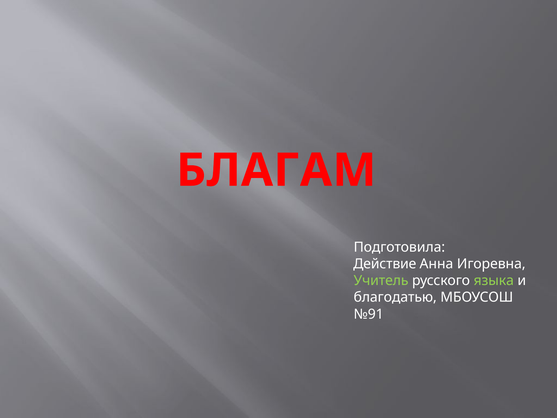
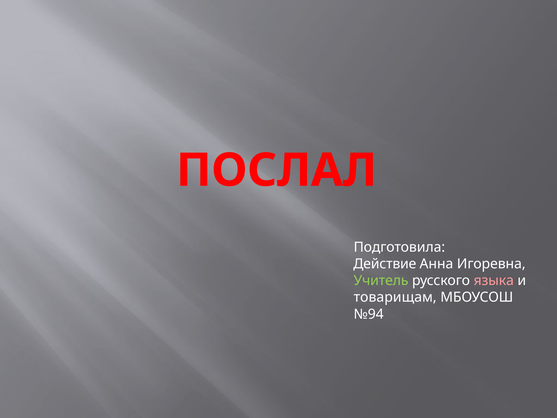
БЛАГАМ: БЛАГАМ -> ПОСЛАЛ (276, 170)
языка colour: light green -> pink (494, 280)
благодатью: благодатью -> товарищам (395, 297)
№91: №91 -> №94 (369, 314)
